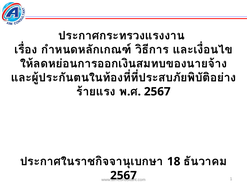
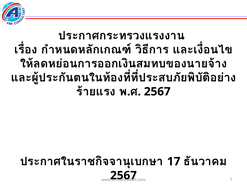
18: 18 -> 17 (174, 162)
